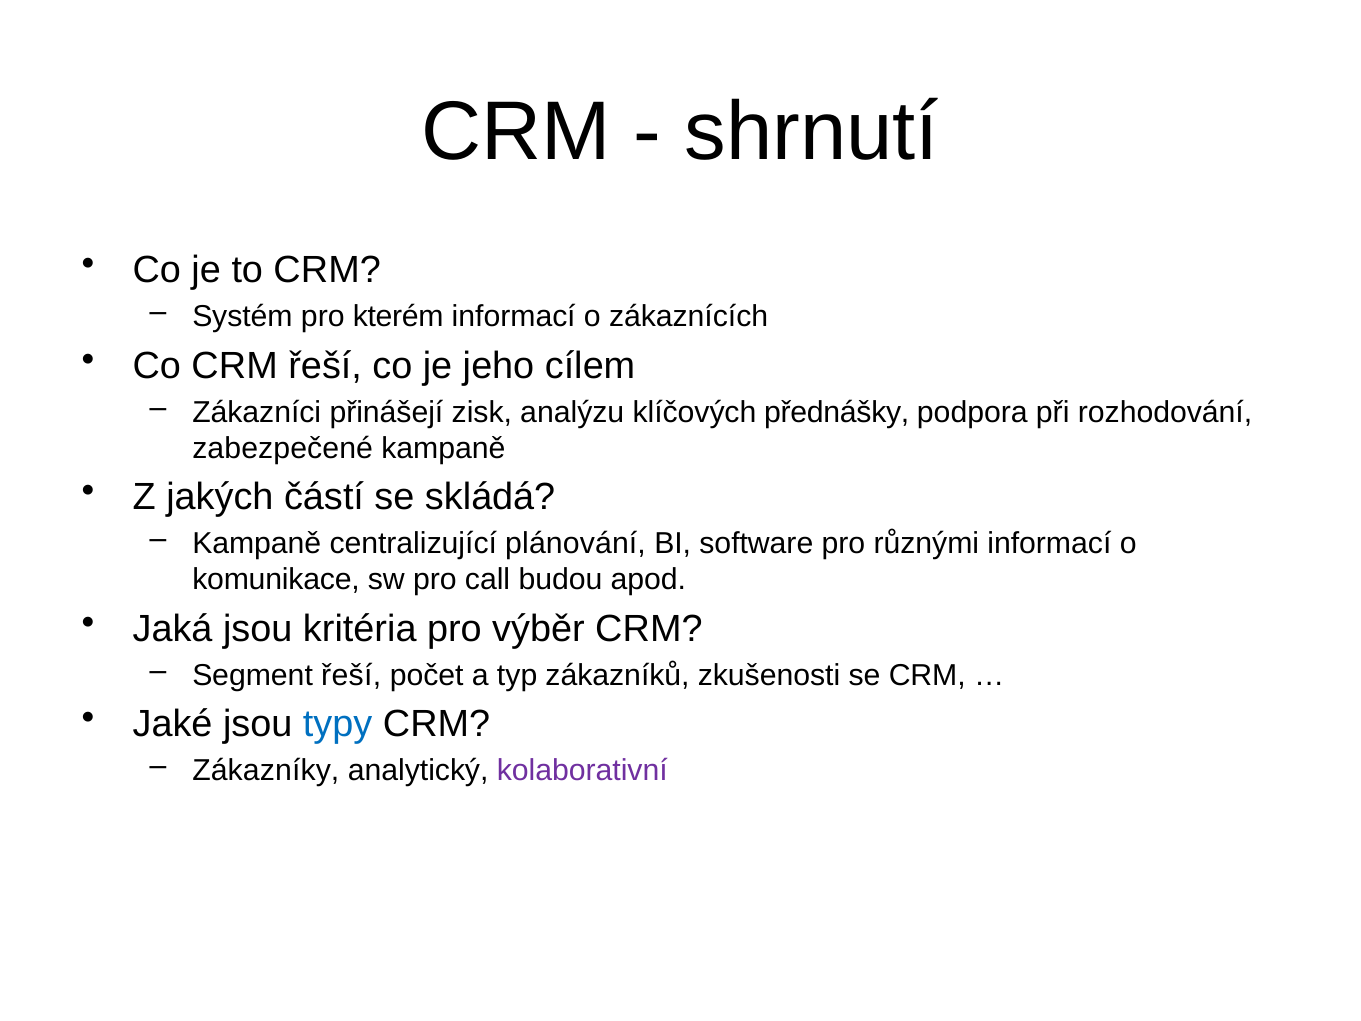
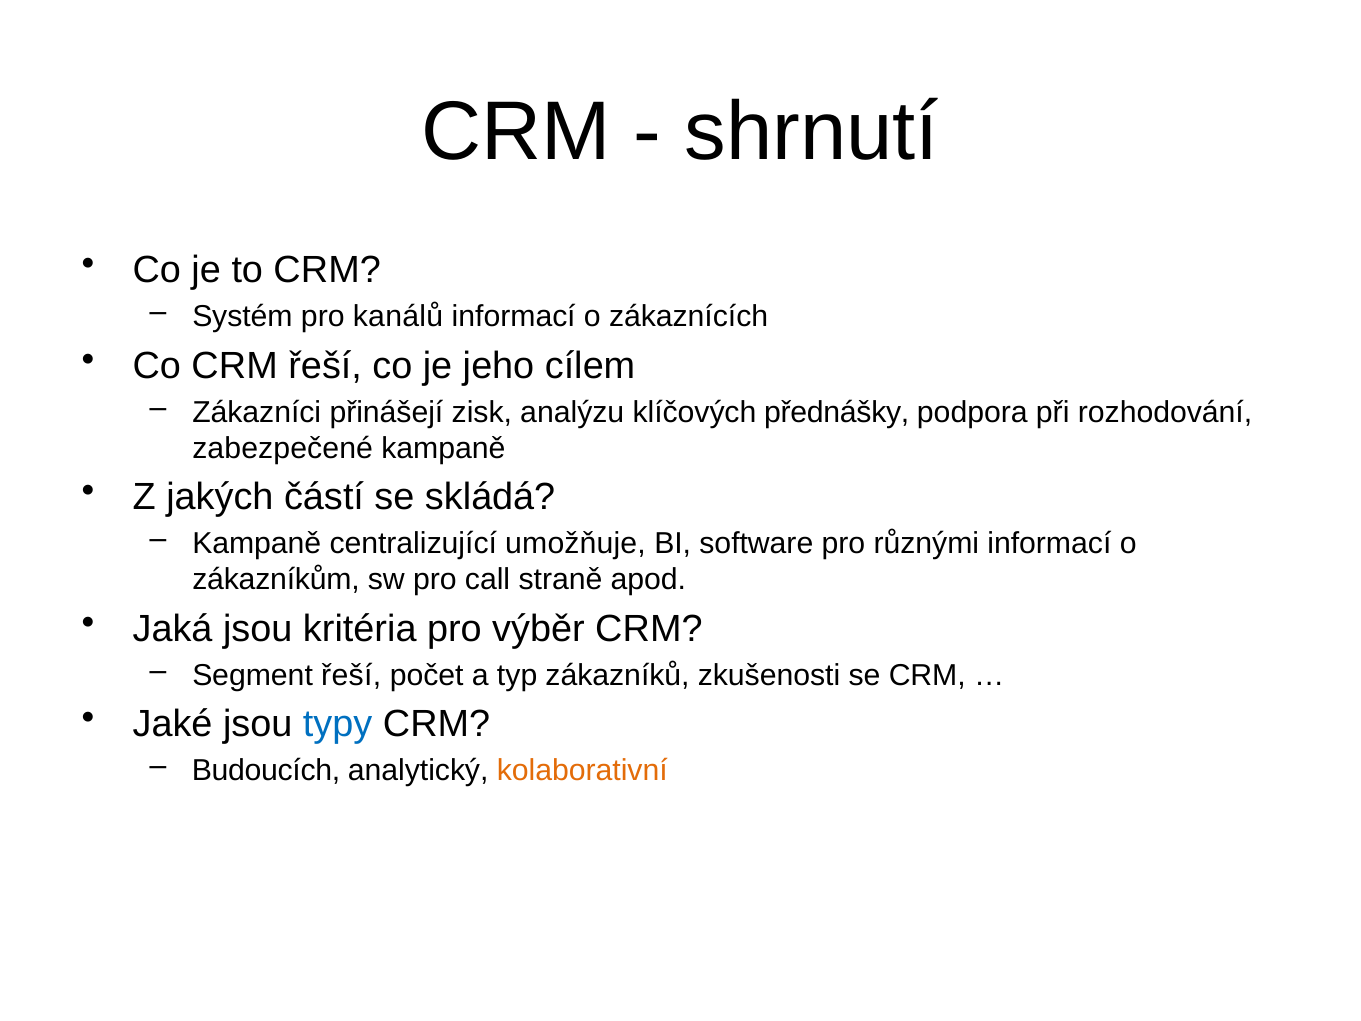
kterém: kterém -> kanálů (398, 317)
plánování: plánování -> umožňuje (576, 543)
komunikace: komunikace -> zákazníkům (276, 580)
budou: budou -> straně (561, 580)
Zákazníky: Zákazníky -> Budoucích (266, 770)
kolaborativní colour: purple -> orange (582, 770)
